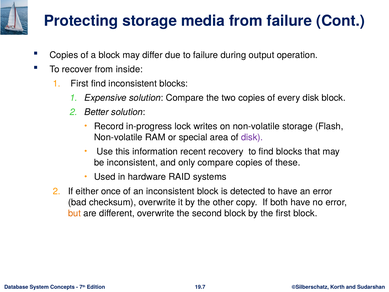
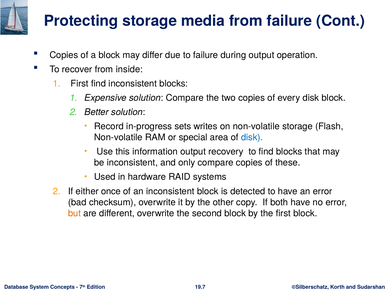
lock: lock -> sets (183, 126)
disk colour: purple -> blue (252, 137)
information recent: recent -> output (193, 151)
